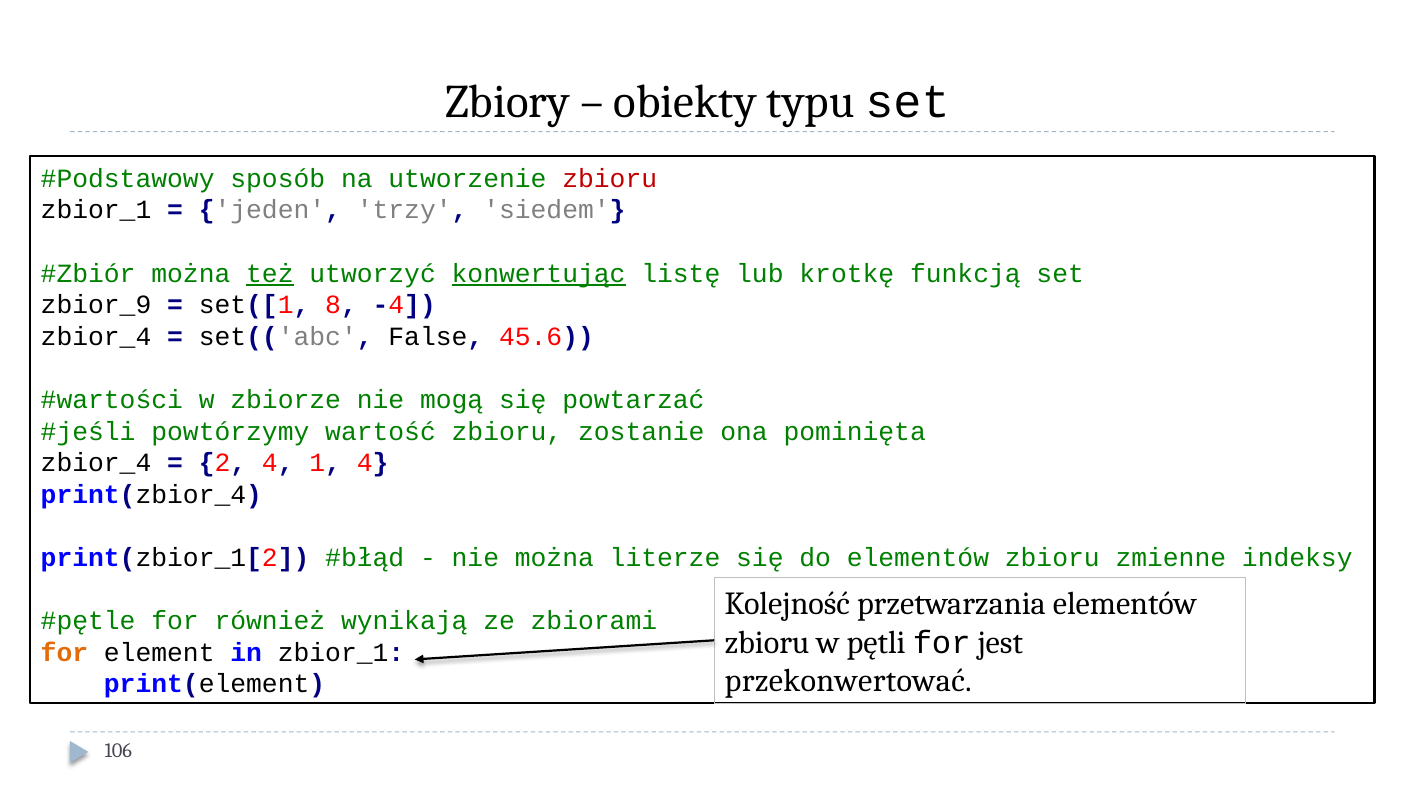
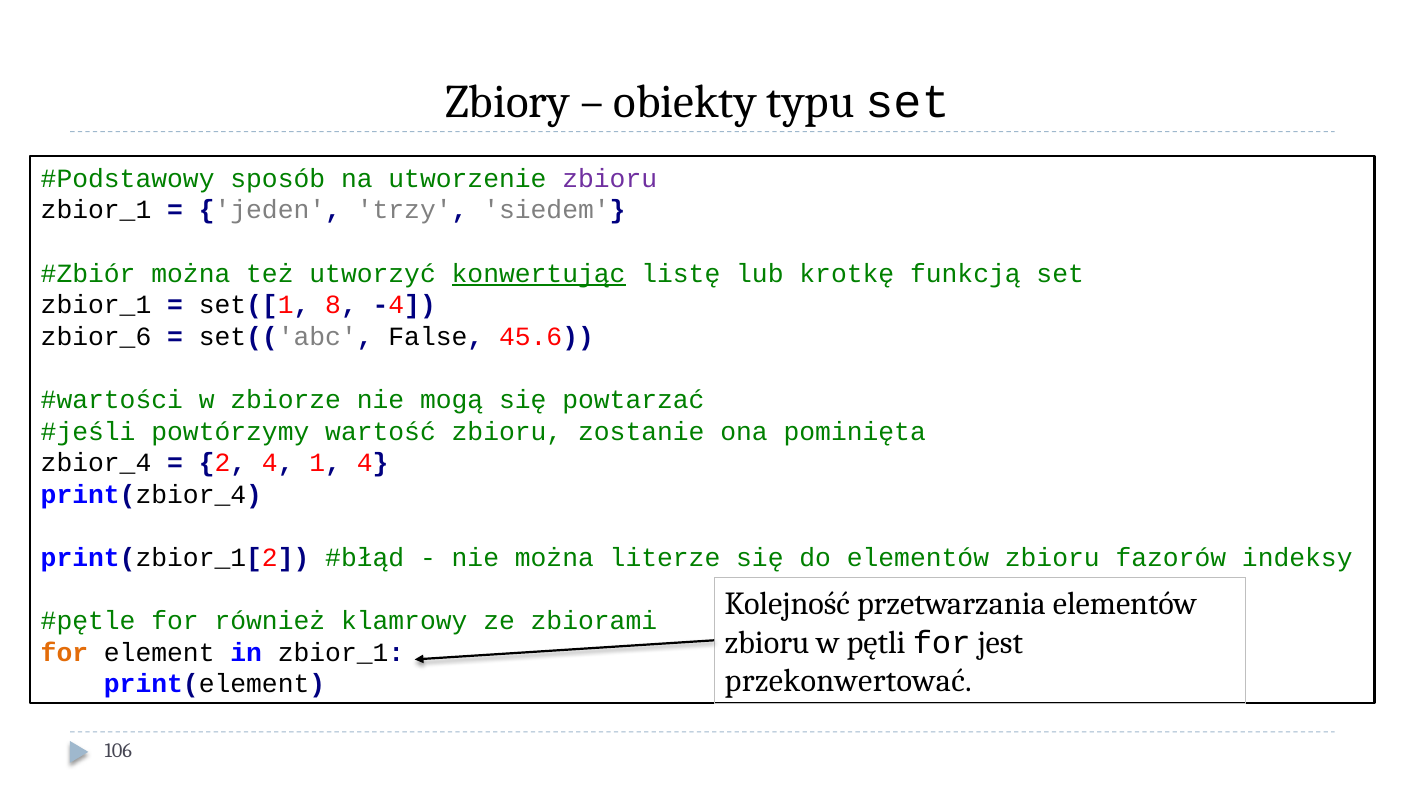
zbioru colour: red -> purple (610, 179)
też underline: present -> none (270, 273)
zbior_9: zbior_9 -> zbior_1 (96, 305)
zbior_4: zbior_4 -> zbior_6 (96, 337)
zmienne: zmienne -> fazorów (1171, 558)
wynikają: wynikają -> klamrowy (404, 621)
